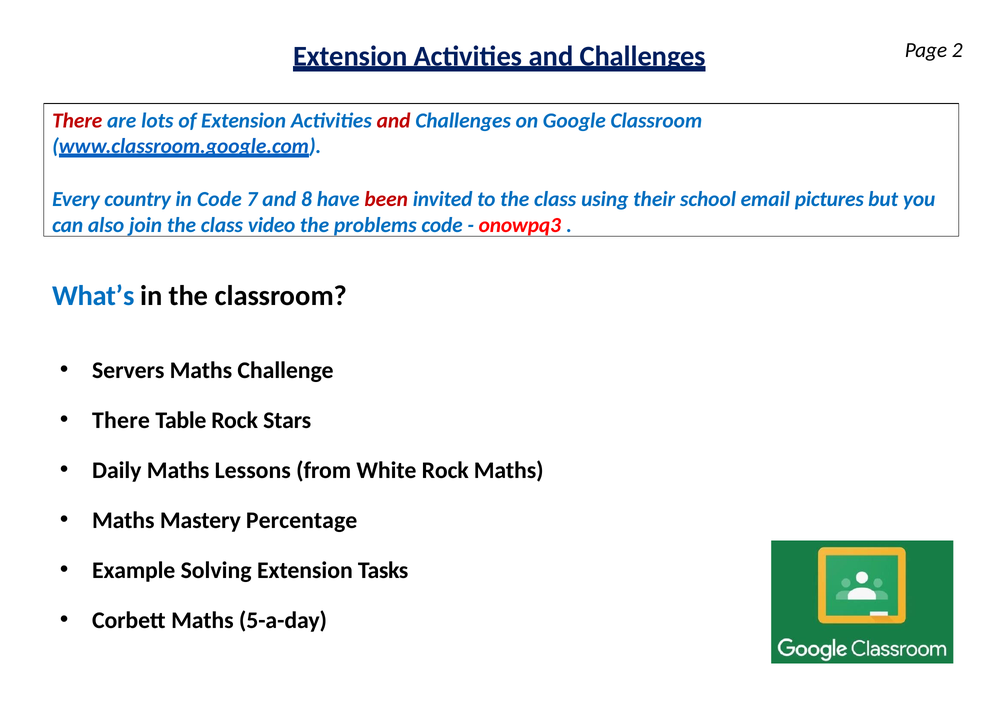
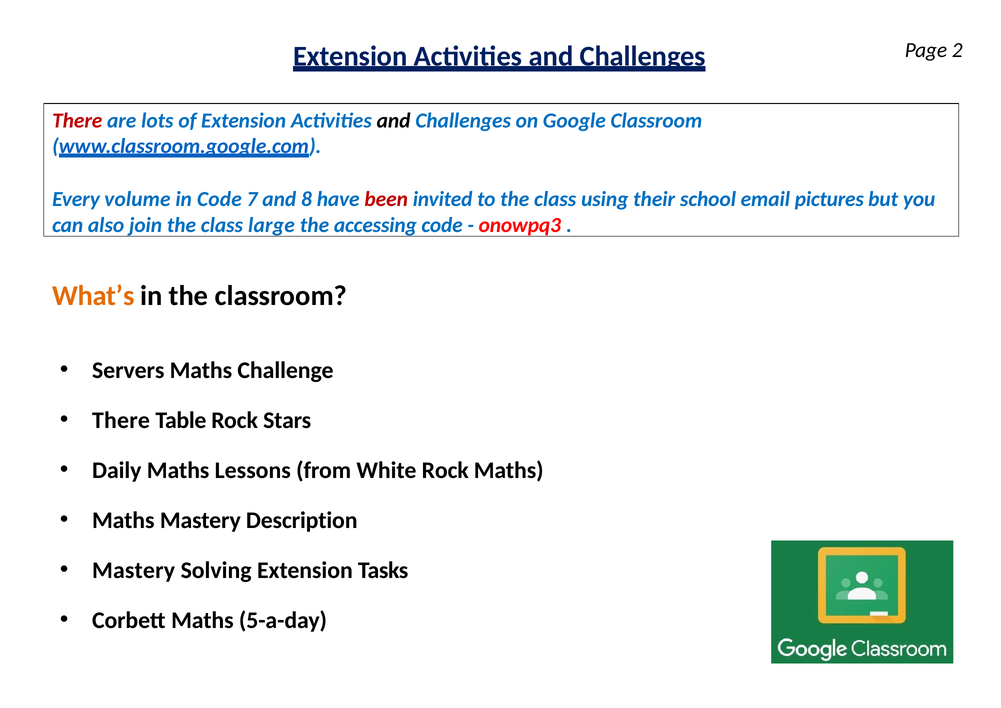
and colour: red -> black (394, 121)
country: country -> volume (137, 199)
video: video -> large (271, 225)
problems: problems -> accessing (375, 225)
What’s colour: blue -> orange (93, 296)
Percentage: Percentage -> Description (302, 520)
Example: Example -> Mastery (134, 570)
